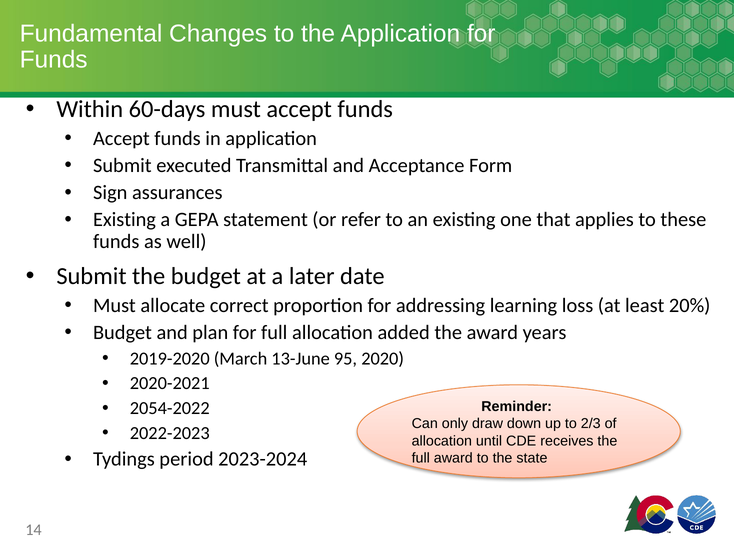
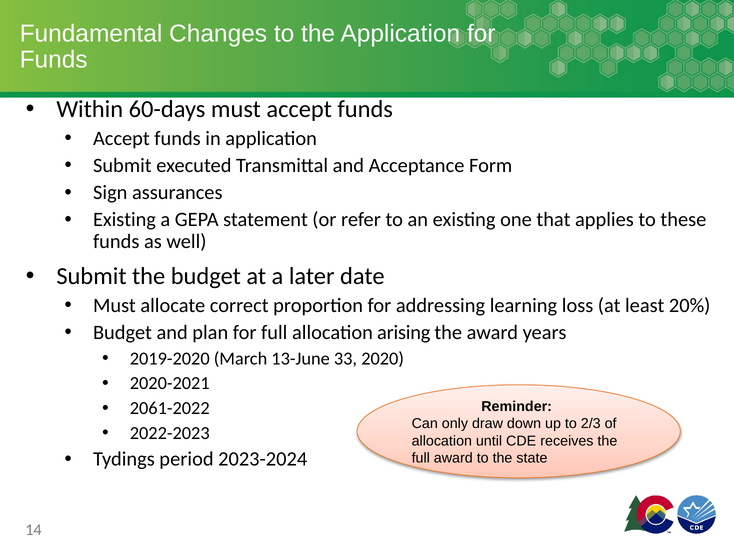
added: added -> arising (404, 333)
95: 95 -> 33 (345, 359)
2054-2022: 2054-2022 -> 2061-2022 (170, 409)
